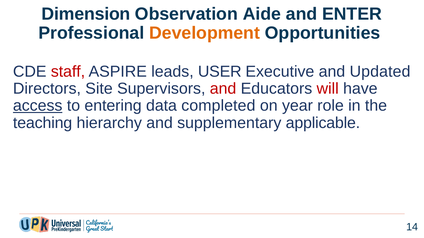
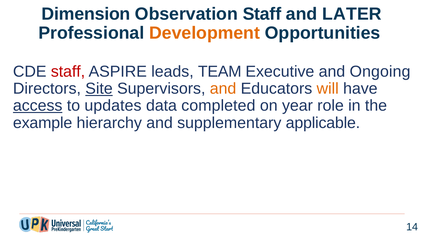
Observation Aide: Aide -> Staff (262, 14)
ENTER: ENTER -> LATER (352, 14)
USER: USER -> TEAM (220, 72)
Updated: Updated -> Ongoing (380, 72)
Site underline: none -> present (99, 89)
and colour: red -> orange (223, 89)
will colour: red -> orange (328, 89)
entering: entering -> updates (113, 106)
teaching: teaching -> example (43, 123)
